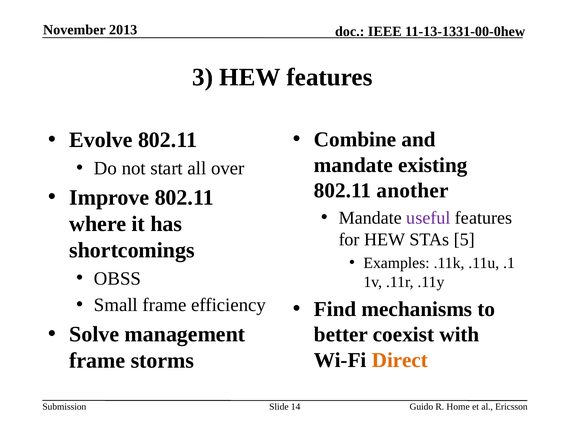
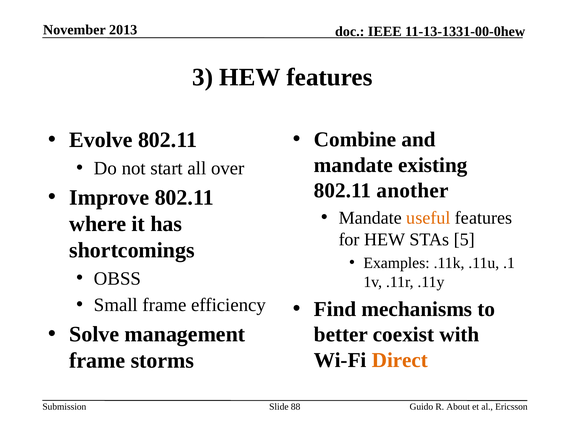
useful colour: purple -> orange (428, 218)
14: 14 -> 88 (296, 406)
Home: Home -> About (458, 406)
